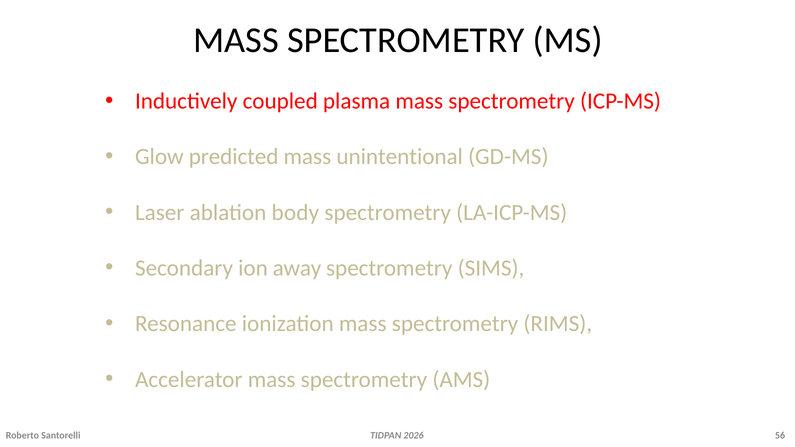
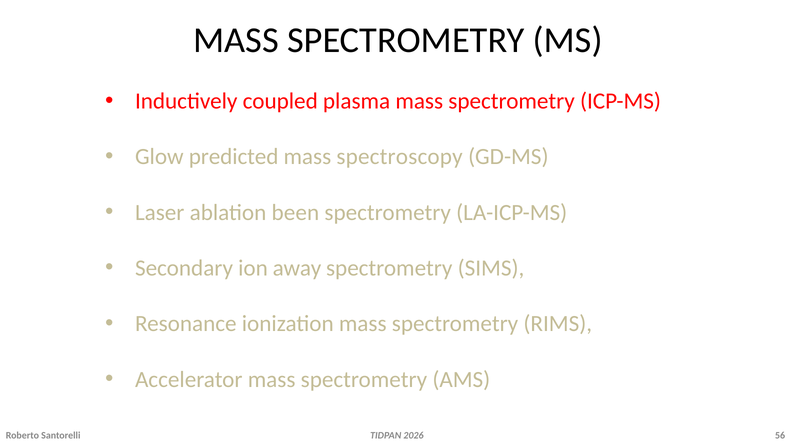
unintentional: unintentional -> spectroscopy (400, 157)
body: body -> been (295, 213)
